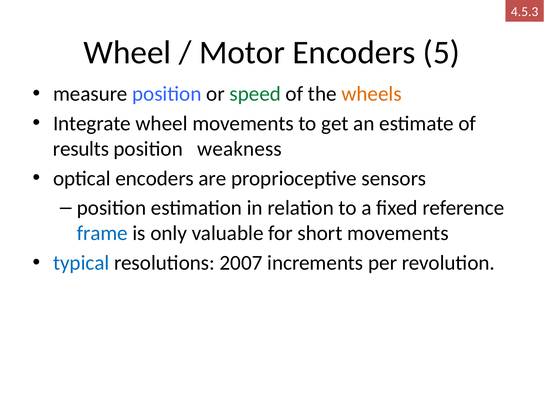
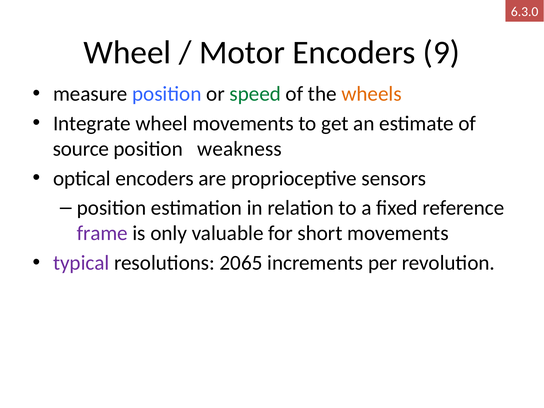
4.5.3: 4.5.3 -> 6.3.0 (525, 12)
5: 5 -> 9 (441, 53)
results: results -> source (81, 149)
frame colour: blue -> purple (102, 233)
typical colour: blue -> purple (81, 263)
2007: 2007 -> 2065 (241, 263)
